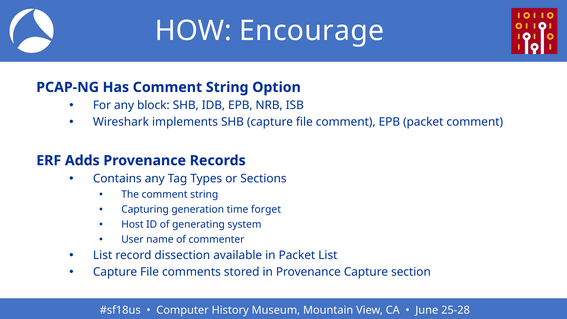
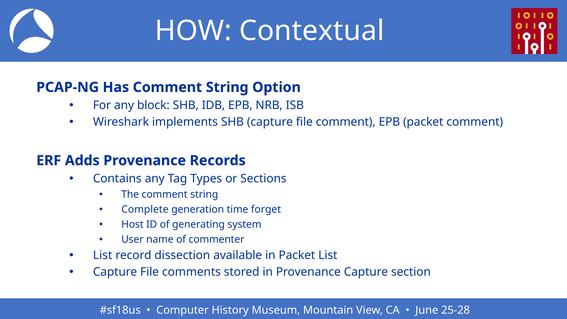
Encourage: Encourage -> Contextual (312, 31)
Capturing: Capturing -> Complete (145, 209)
